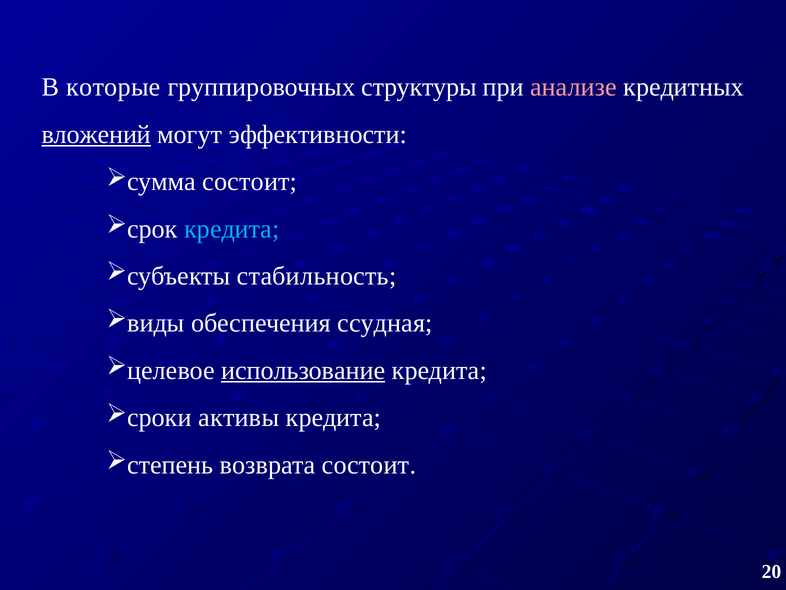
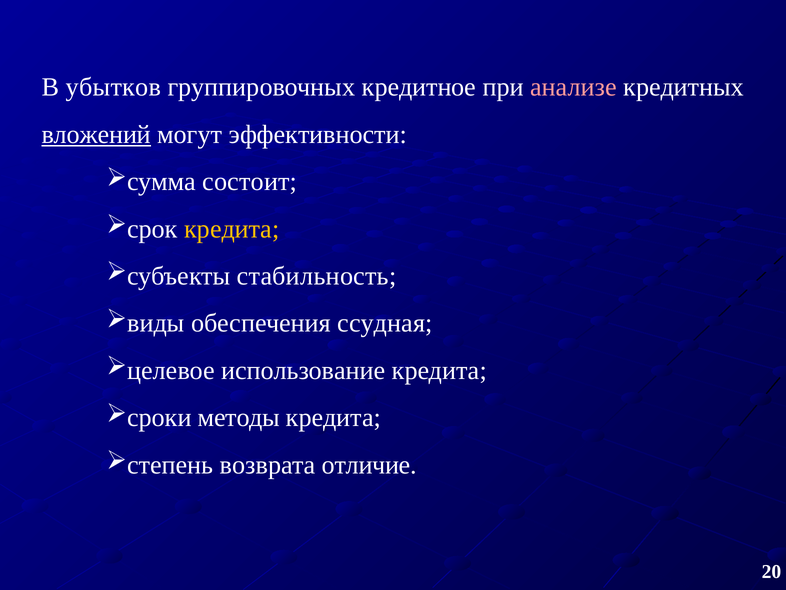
которые: которые -> убытков (113, 87)
структуры: структуры -> кредитное (419, 87)
кредита colour: light blue -> yellow (232, 229)
использование underline: present -> none (303, 370)
активы: активы -> методы (239, 417)
возврата состоит: состоит -> отличие (369, 464)
